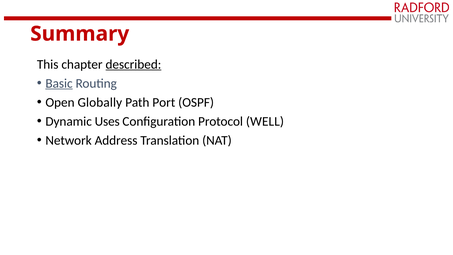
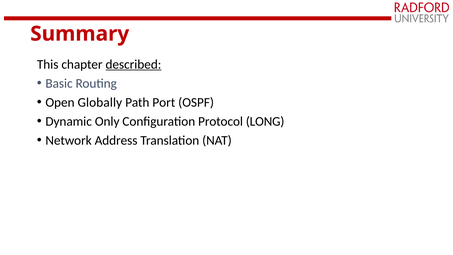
Basic underline: present -> none (59, 83)
Uses: Uses -> Only (107, 121)
WELL: WELL -> LONG (265, 121)
